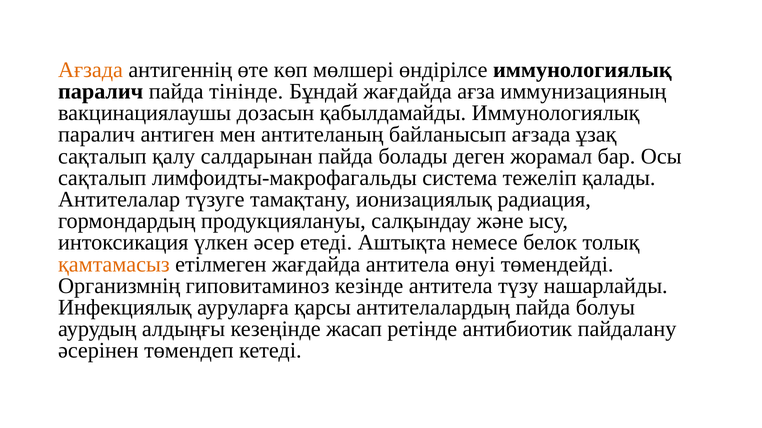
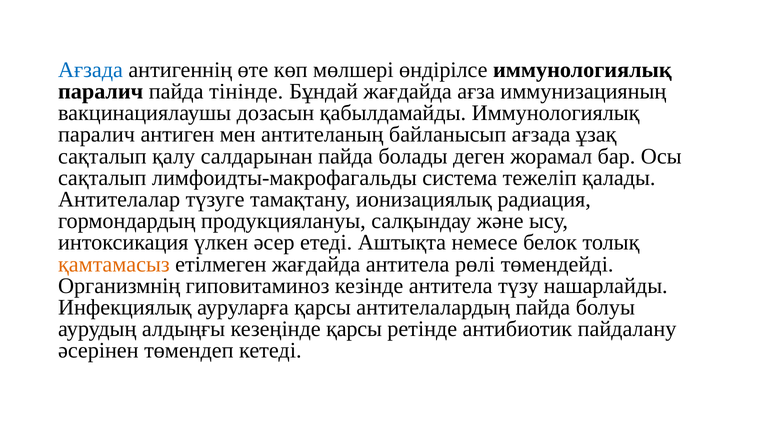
Ағзада colour: orange -> blue (91, 70)
өнуі: өнуі -> рөлі (475, 265)
кезеңiнде жасап: жасап -> қарсы (354, 329)
